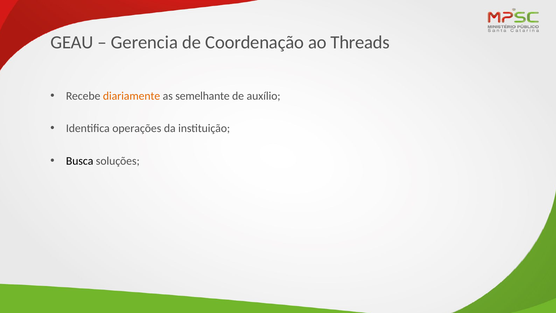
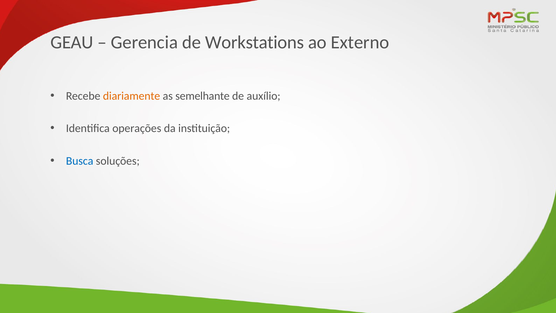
Coordenação: Coordenação -> Workstations (255, 42)
Threads: Threads -> Externo (360, 42)
Busca colour: black -> blue (80, 161)
